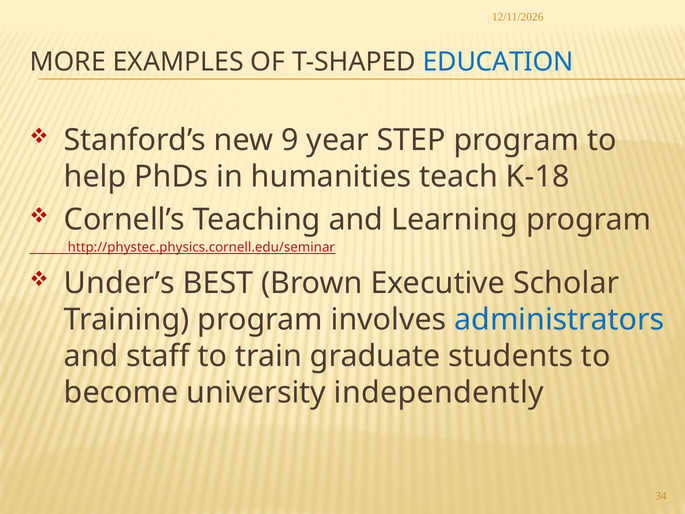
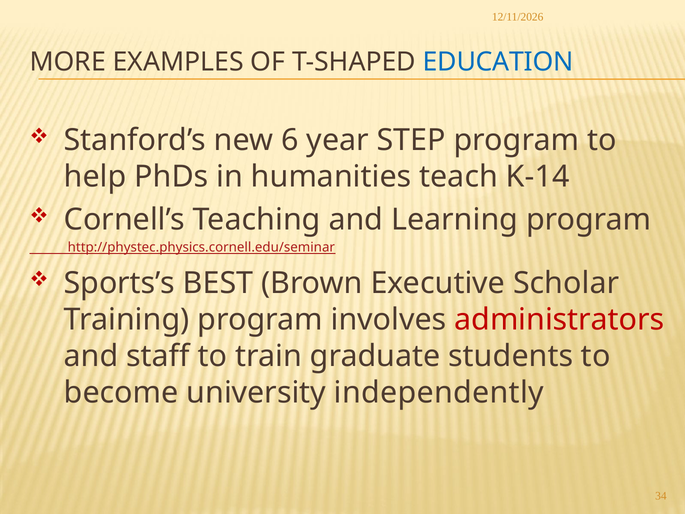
9: 9 -> 6 (290, 140)
K-18: K-18 -> K-14 (538, 177)
Under’s: Under’s -> Sports’s (119, 283)
administrators colour: blue -> red (559, 320)
